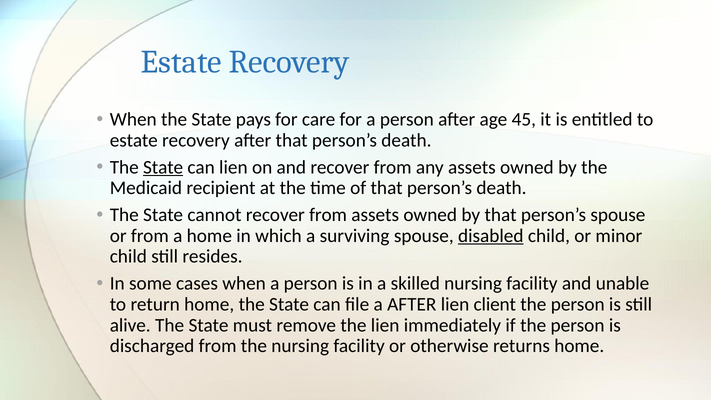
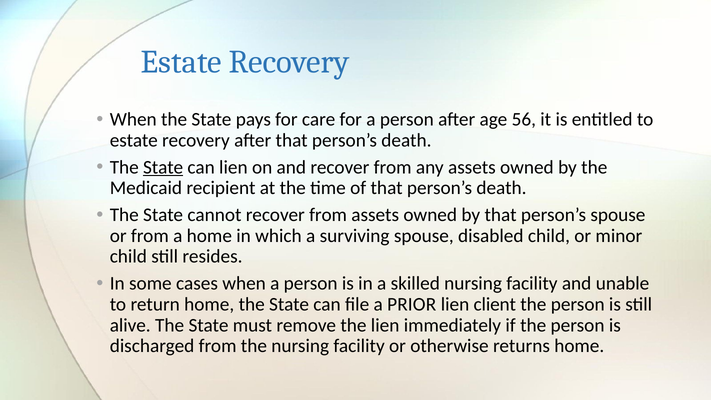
45: 45 -> 56 (524, 119)
disabled underline: present -> none (491, 236)
a AFTER: AFTER -> PRIOR (412, 304)
